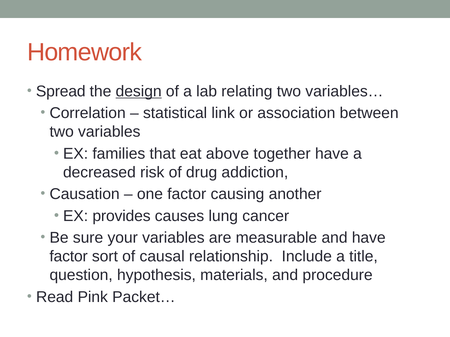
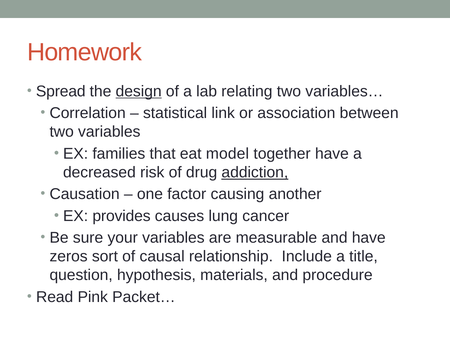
above: above -> model (227, 154)
addiction underline: none -> present (255, 173)
factor: factor -> zeros (69, 257)
